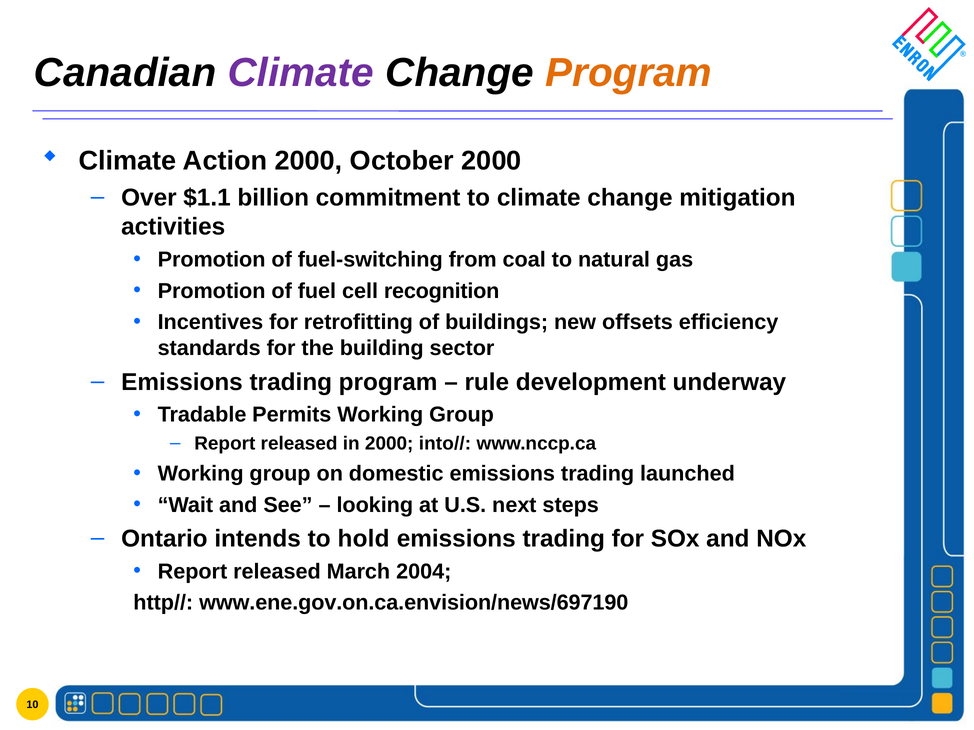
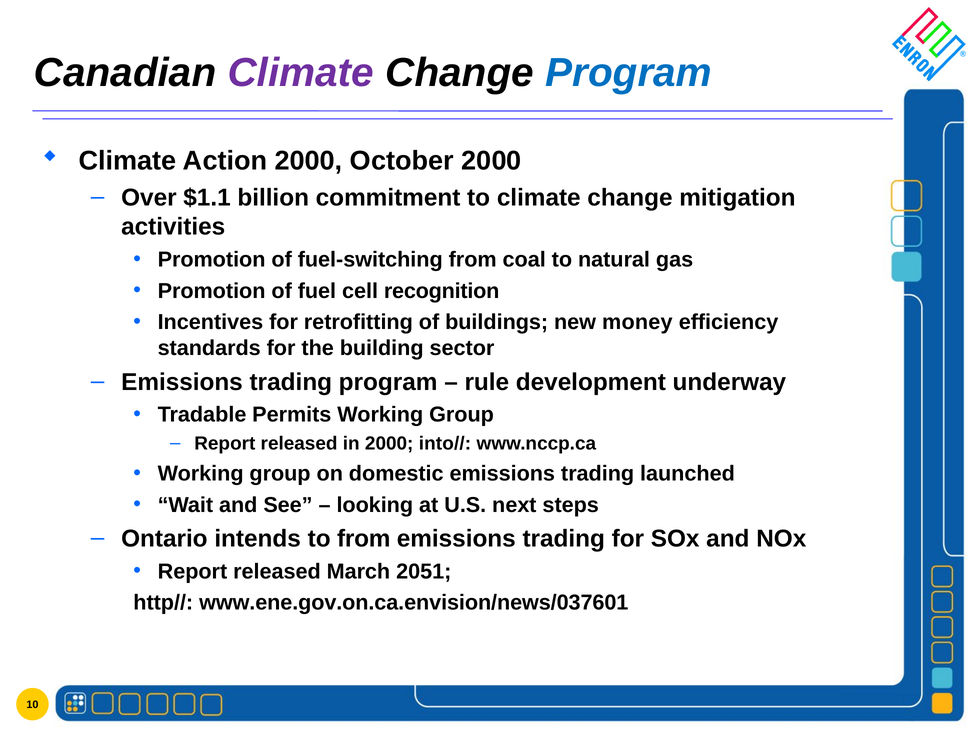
Program colour: orange -> blue (629, 73)
offsets: offsets -> money (637, 323)
to hold: hold -> from (364, 539)
2004: 2004 -> 2051 (424, 572)
www.ene.gov.on.ca.envision/news/697190: www.ene.gov.on.ca.envision/news/697190 -> www.ene.gov.on.ca.envision/news/037601 (414, 603)
